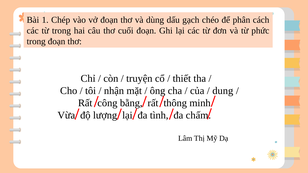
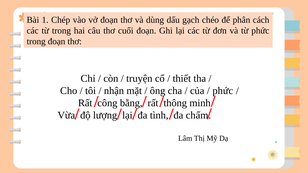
dung: dung -> phức (223, 91)
